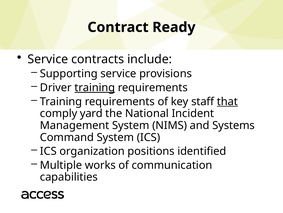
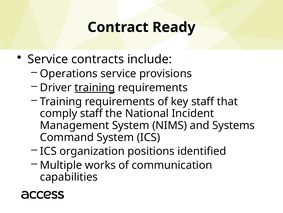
Supporting: Supporting -> Operations (69, 73)
that underline: present -> none (227, 101)
comply yard: yard -> staff (91, 113)
